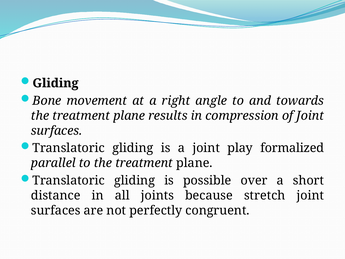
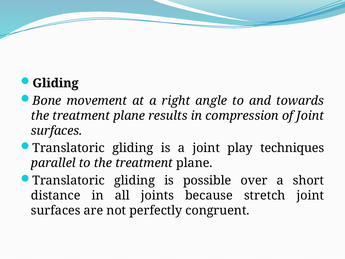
formalized: formalized -> techniques (292, 148)
